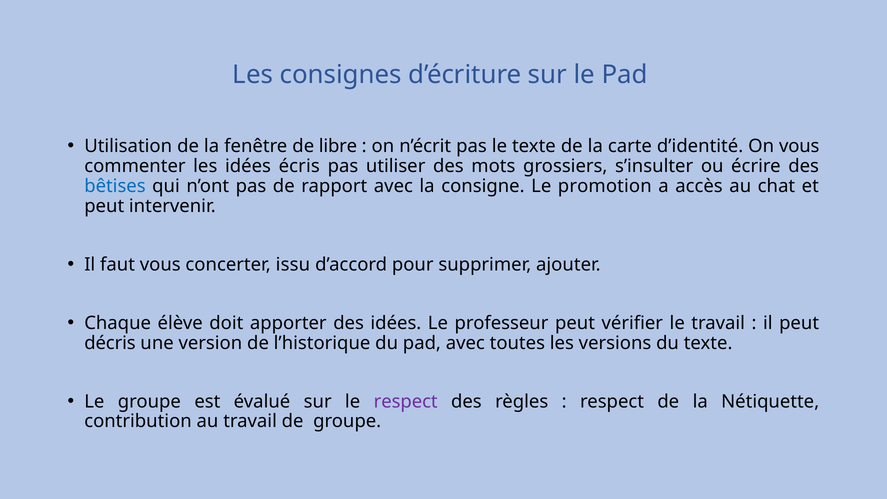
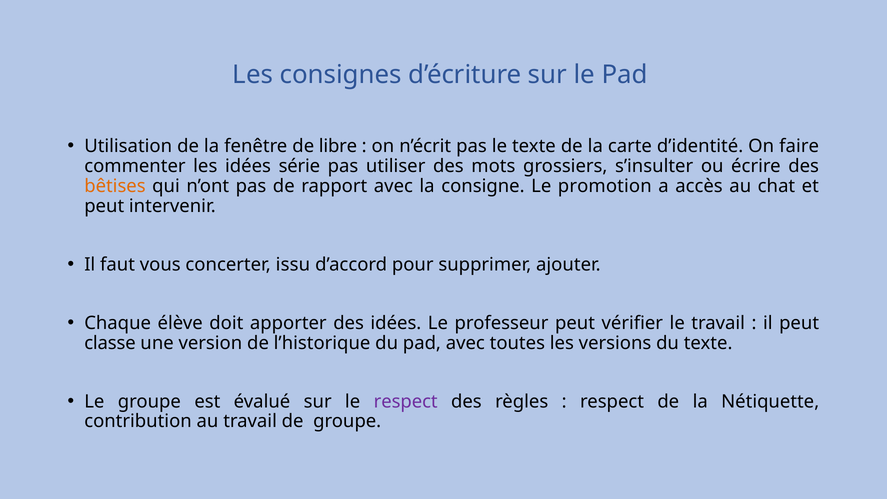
On vous: vous -> faire (799, 146)
écris: écris -> série (299, 166)
bêtises colour: blue -> orange (115, 186)
décris: décris -> classe (110, 343)
